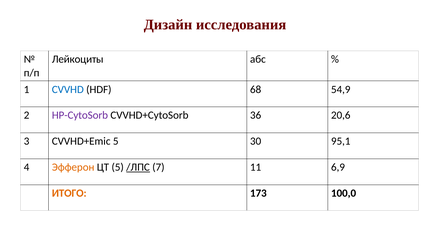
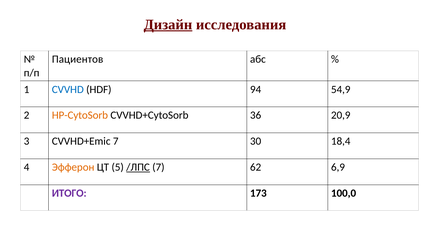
Дизайн underline: none -> present (168, 25)
Лейкоциты: Лейкоциты -> Пациентов (78, 59)
68: 68 -> 94 (256, 89)
HP-CytoSorb colour: purple -> orange (80, 115)
20,6: 20,6 -> 20,9 (341, 115)
CVVHD+Emic 5: 5 -> 7 (116, 141)
95,1: 95,1 -> 18,4 (341, 141)
11: 11 -> 62 (256, 167)
ИТОГО colour: orange -> purple (69, 193)
